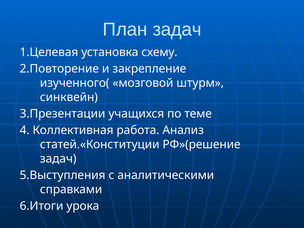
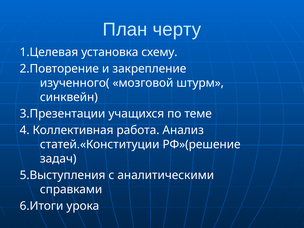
План задач: задач -> черту (177, 29)
